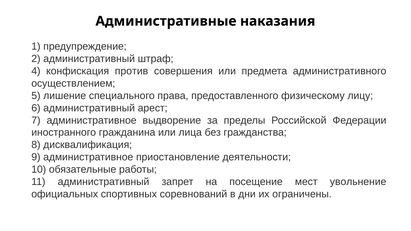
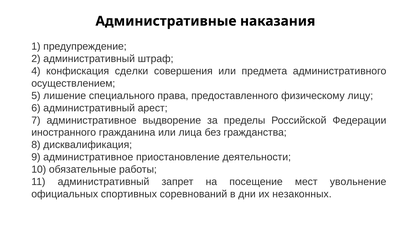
против: против -> сделки (132, 71)
ограничены: ограничены -> незаконных (302, 194)
